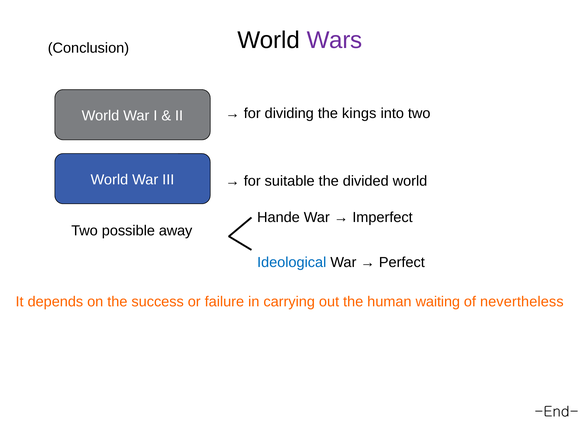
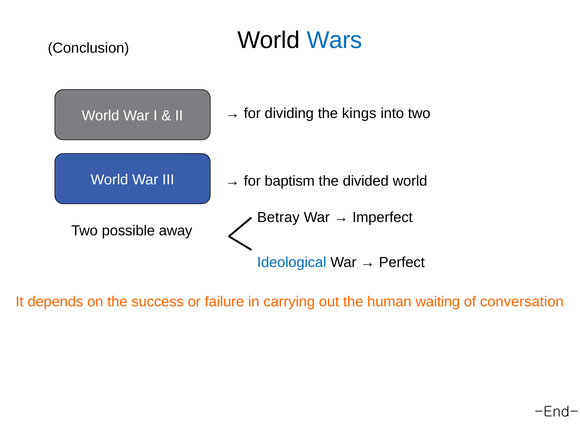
Wars colour: purple -> blue (335, 40)
suitable: suitable -> baptism (290, 181)
Hande: Hande -> Betray (278, 217)
nevertheless: nevertheless -> conversation (522, 302)
